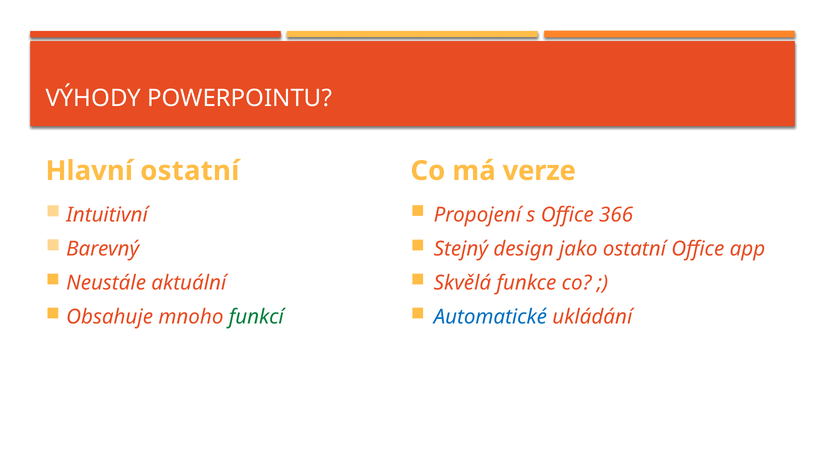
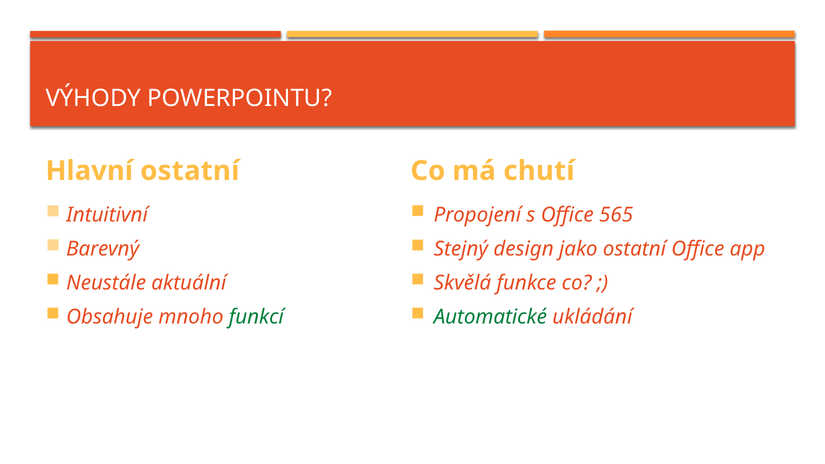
verze: verze -> chutí (539, 171)
366: 366 -> 565 (616, 215)
Automatické colour: blue -> green (490, 317)
